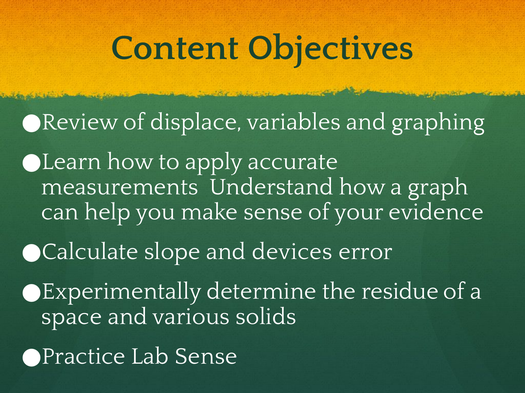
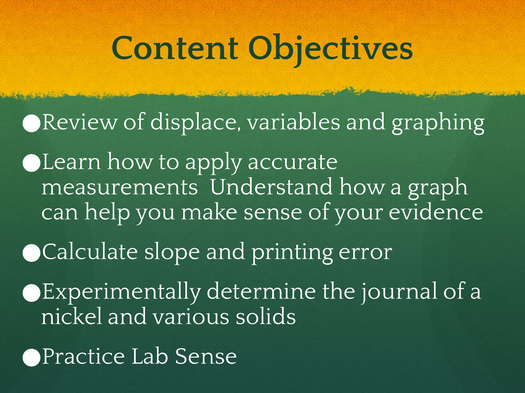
devices: devices -> printing (292, 252)
residue: residue -> journal (400, 292)
space: space -> nickel (72, 317)
